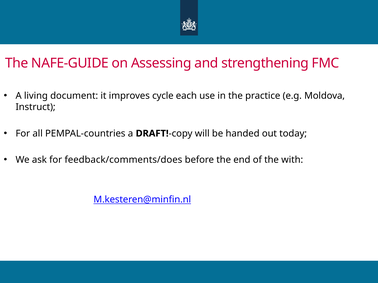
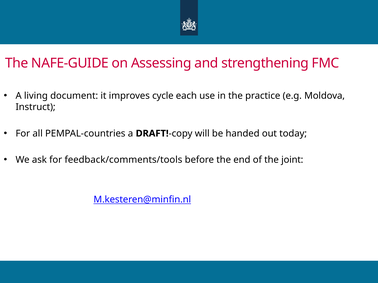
feedback/comments/does: feedback/comments/does -> feedback/comments/tools (123, 160)
with: with -> joint (292, 160)
